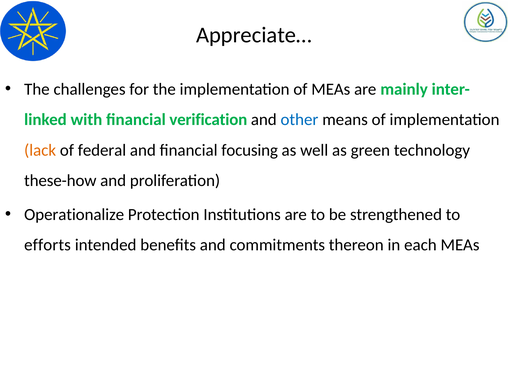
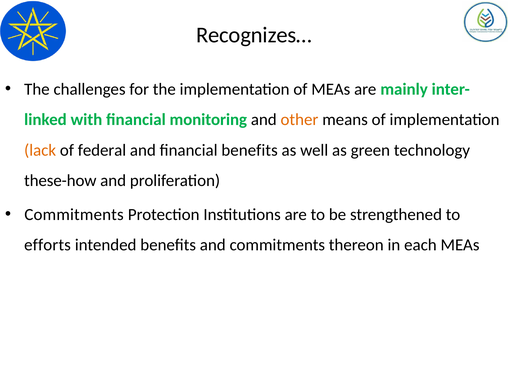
Appreciate…: Appreciate… -> Recognizes… (254, 35)
verification: verification -> monitoring (208, 120)
other colour: blue -> orange (299, 120)
financial focusing: focusing -> benefits (250, 150)
Operationalize: Operationalize -> Commitments (74, 214)
